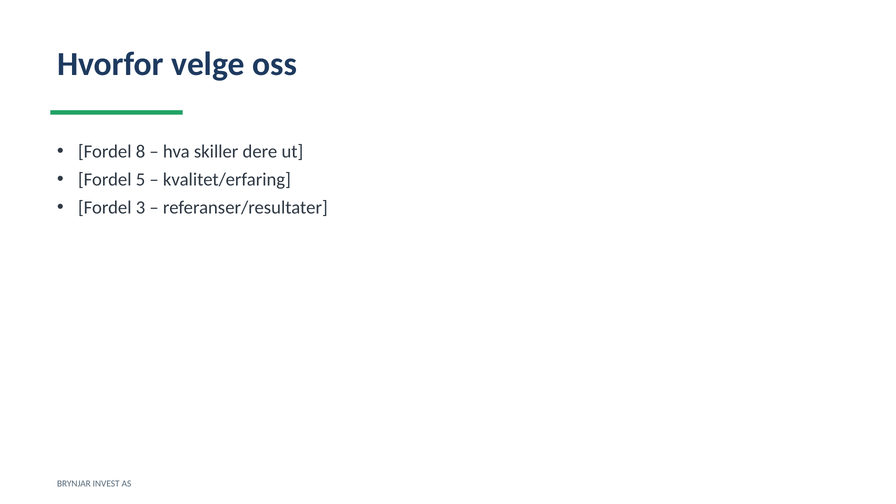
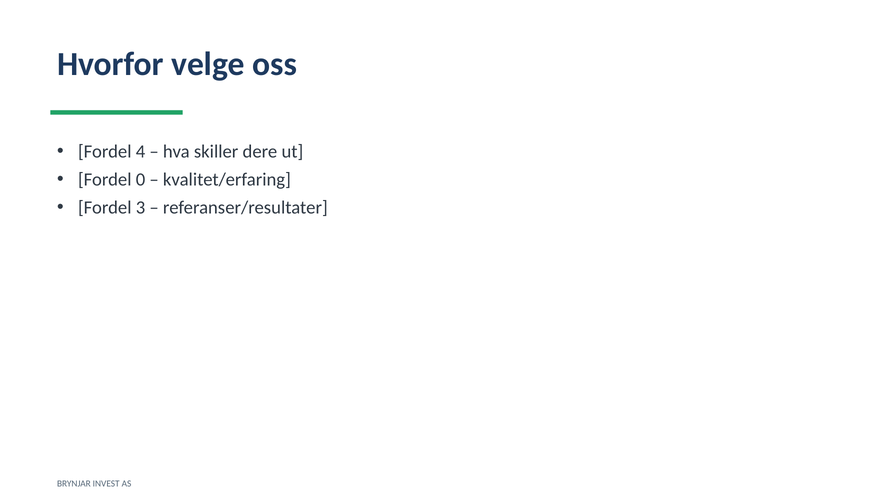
8: 8 -> 4 (141, 152)
5: 5 -> 0 (141, 180)
